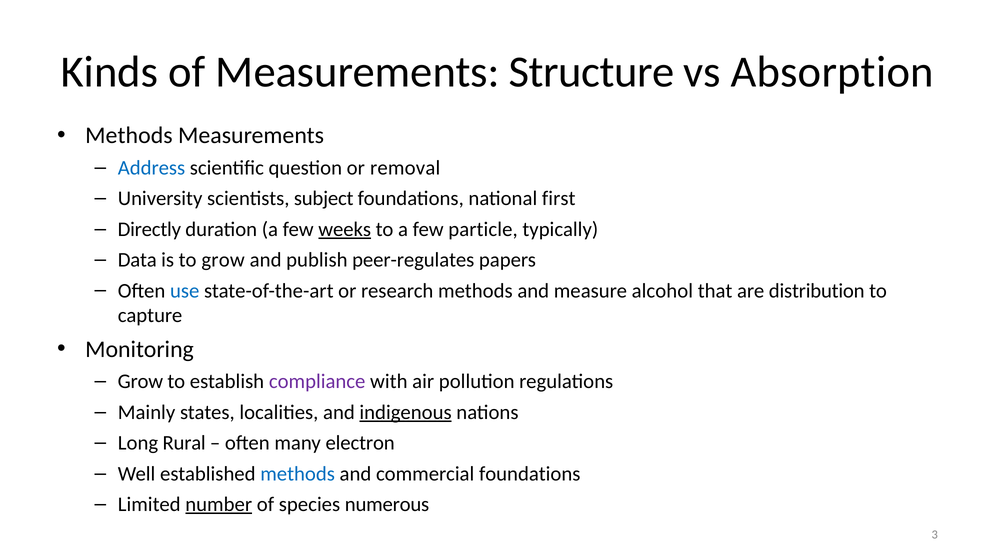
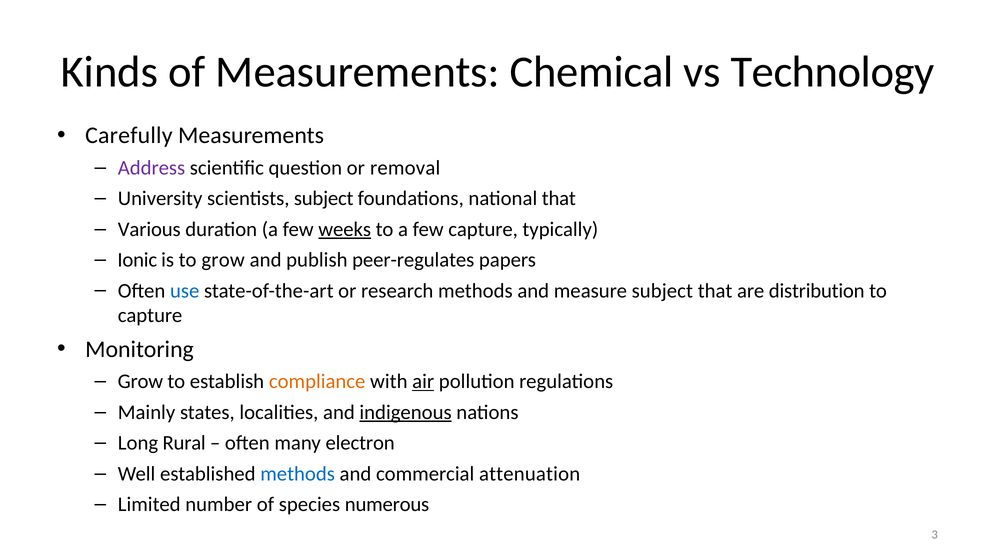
Structure: Structure -> Chemical (592, 72)
Absorption: Absorption -> Technology (832, 72)
Methods: Methods -> Carefully (129, 135)
Address colour: blue -> purple (152, 168)
national first: first -> that (559, 198)
Directly: Directly -> Various (149, 229)
few particle: particle -> capture (483, 229)
Data: Data -> Ionic (137, 260)
measure alcohol: alcohol -> subject (662, 291)
compliance colour: purple -> orange (317, 381)
air underline: none -> present (423, 381)
commercial foundations: foundations -> attenuation (530, 473)
number underline: present -> none (219, 504)
